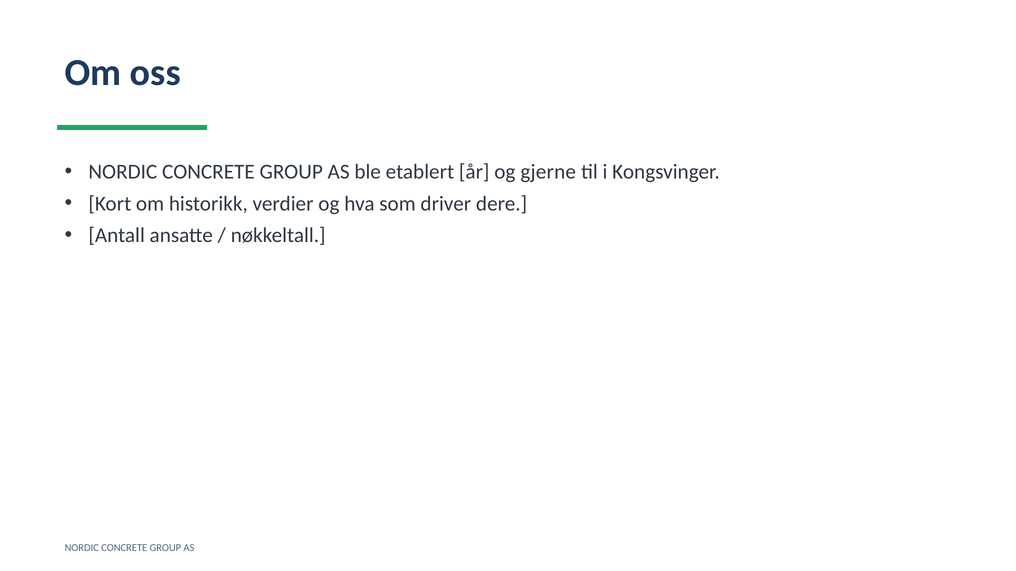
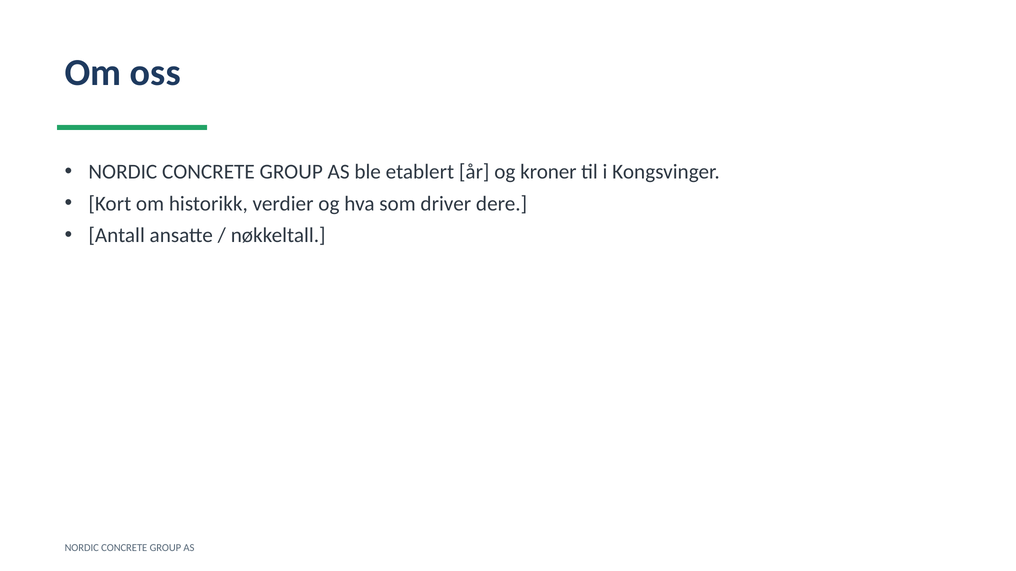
gjerne: gjerne -> kroner (548, 172)
